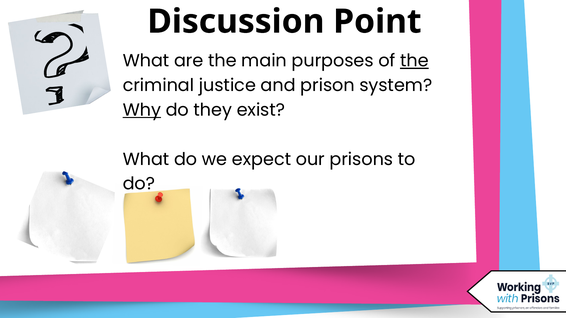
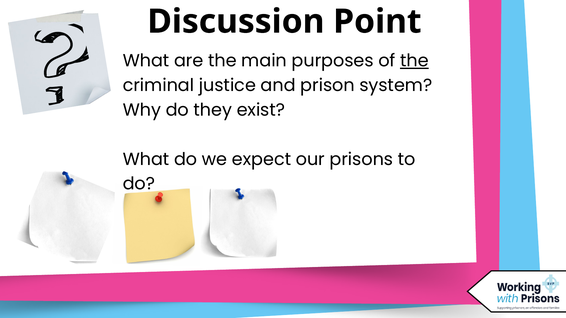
Why underline: present -> none (142, 110)
